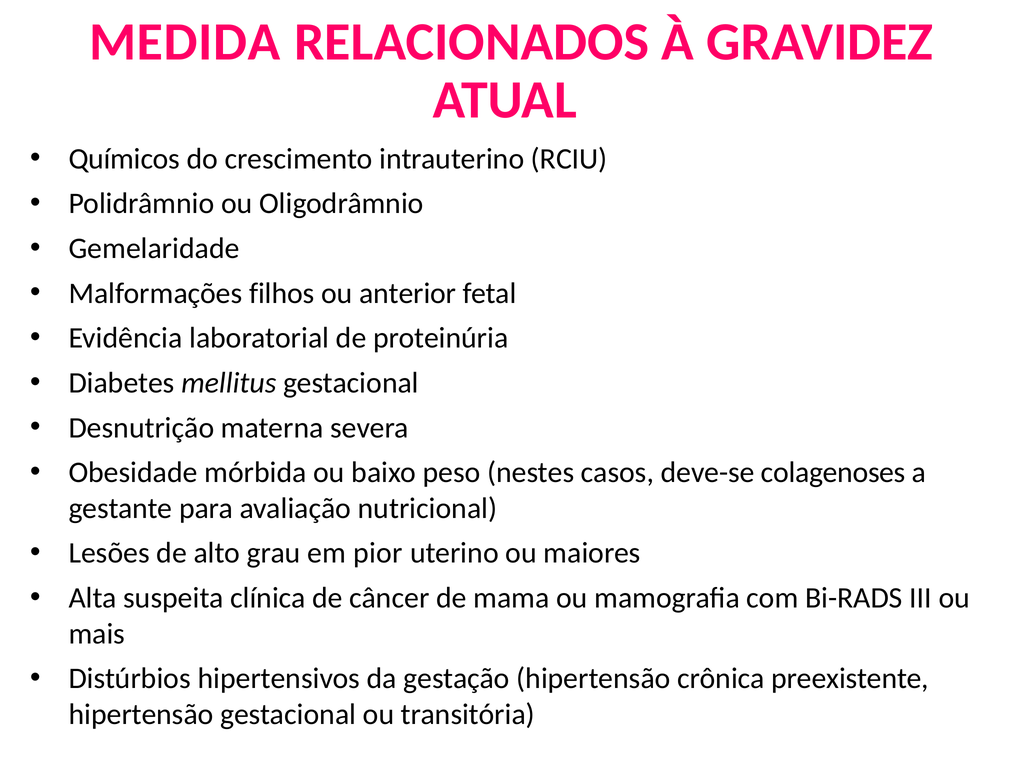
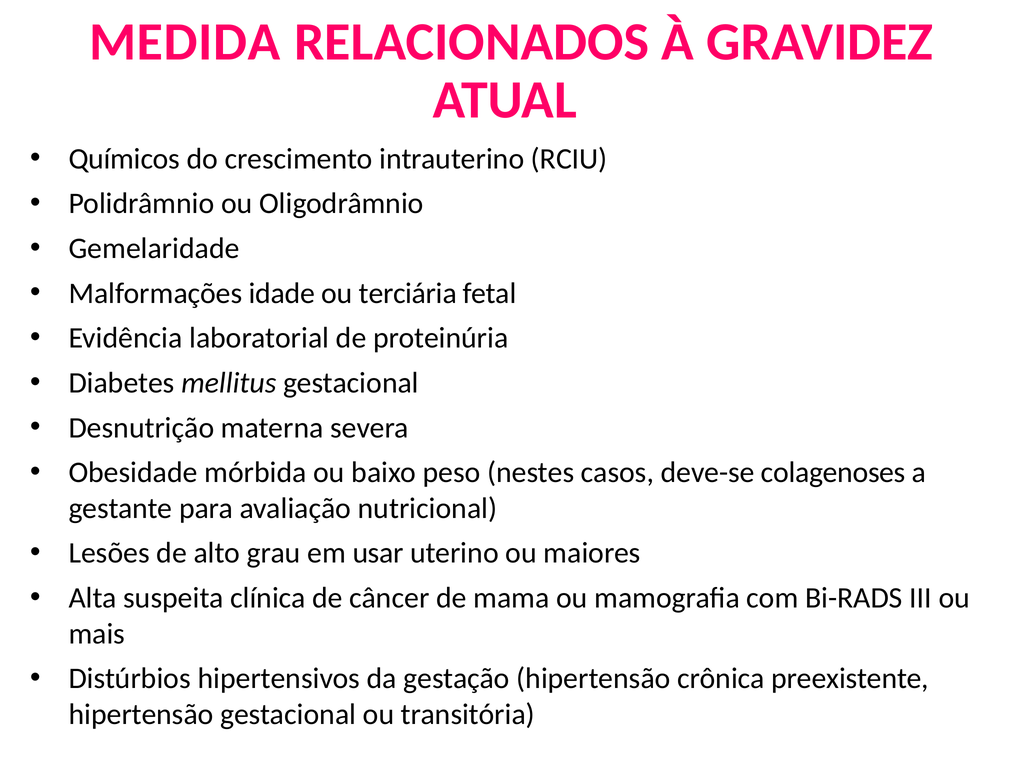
filhos: filhos -> idade (282, 293)
anterior: anterior -> terciária (408, 293)
pior: pior -> usar (378, 554)
